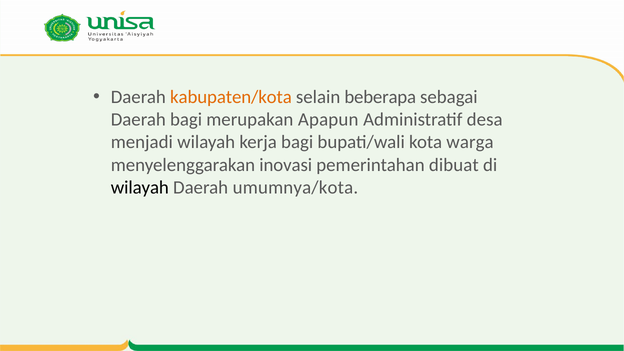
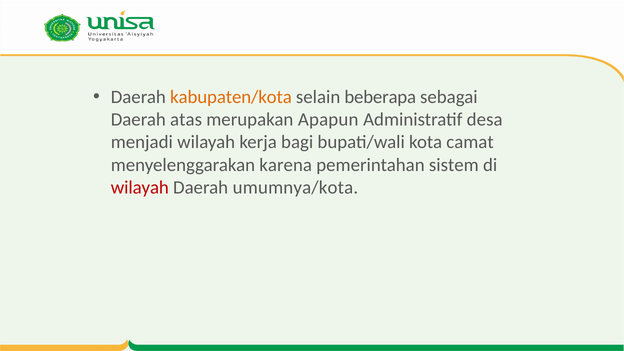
Daerah bagi: bagi -> atas (186, 119)
warga: warga -> camat (470, 142)
inovasi: inovasi -> karena (286, 165)
dibuat: dibuat -> sistem (454, 165)
wilayah colour: black -> red (140, 187)
